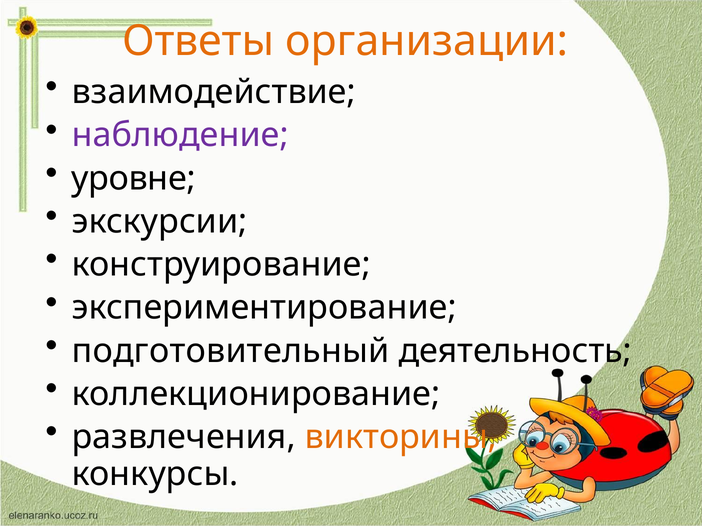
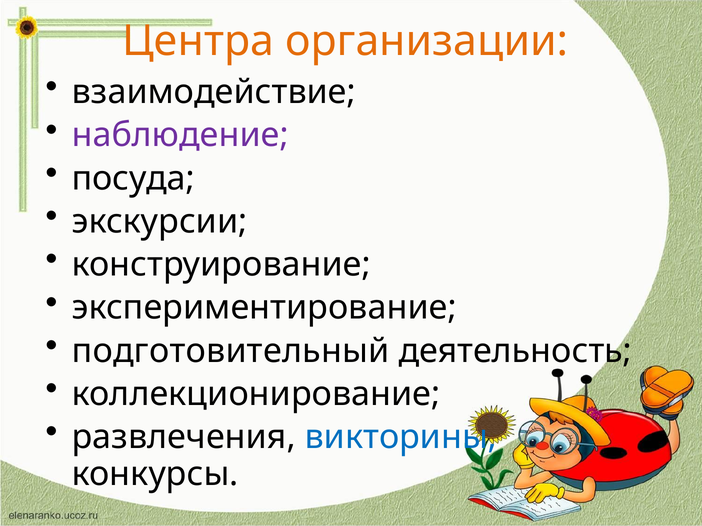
Ответы: Ответы -> Центра (198, 41)
уровне: уровне -> посуда (133, 179)
викторины colour: orange -> blue (401, 438)
